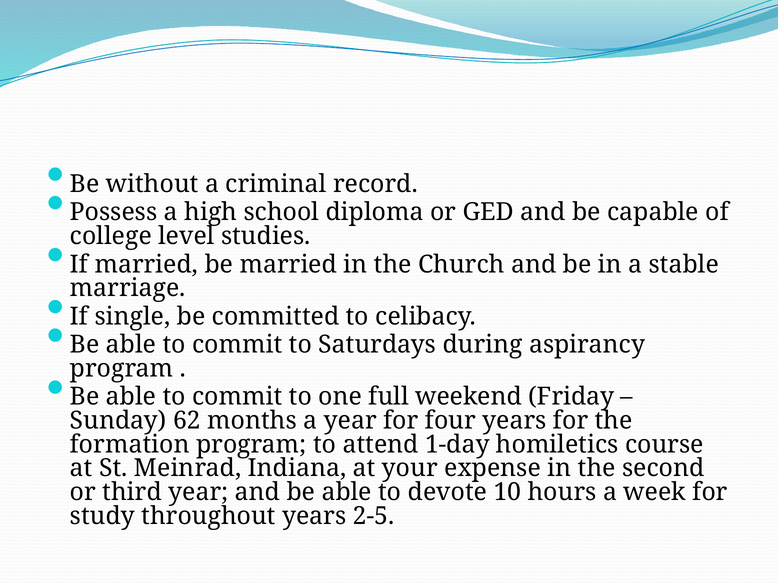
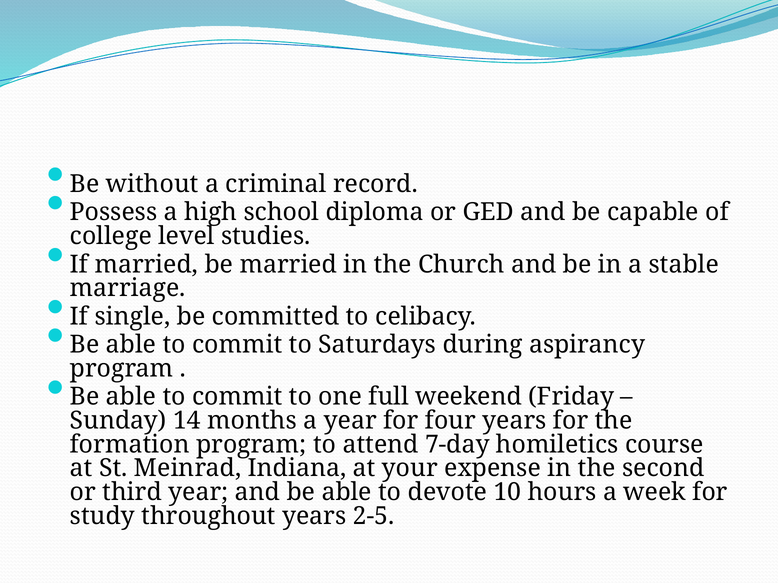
62: 62 -> 14 (187, 421)
1-day: 1-day -> 7-day (457, 445)
